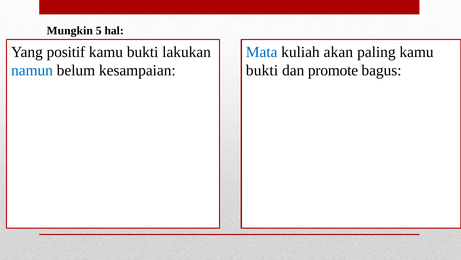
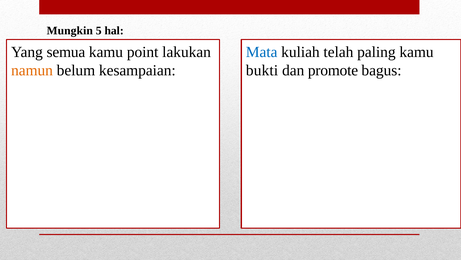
positif: positif -> semua (66, 52)
bukti: bukti -> point (143, 52)
akan: akan -> telah (338, 52)
namun colour: blue -> orange (32, 70)
